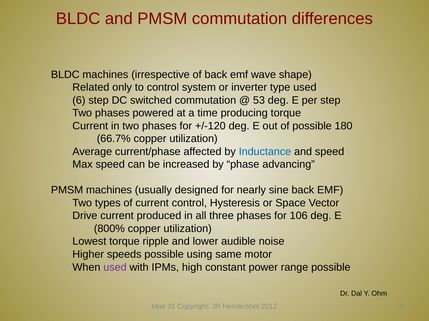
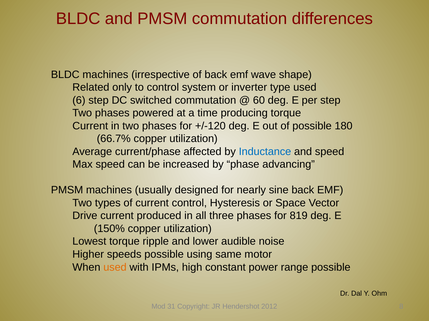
53: 53 -> 60 (259, 100)
106: 106 -> 819 (299, 216)
800%: 800% -> 150% (109, 229)
used colour: purple -> orange (115, 268)
